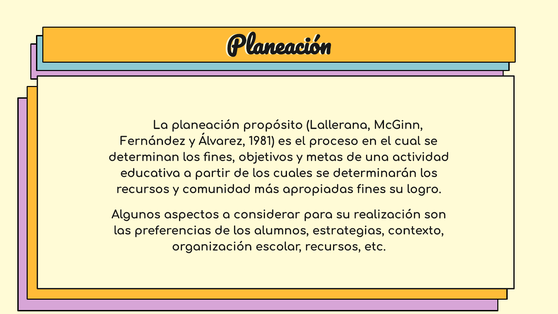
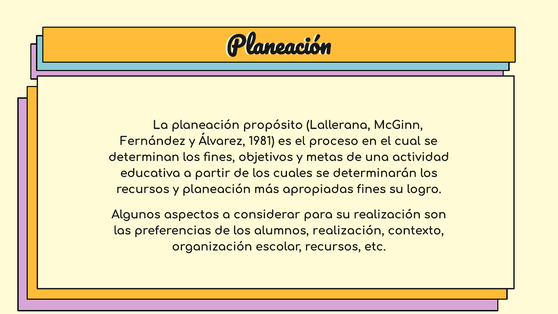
y comunidad: comunidad -> planeación (217, 189)
alumnos estrategias: estrategias -> realización (348, 231)
